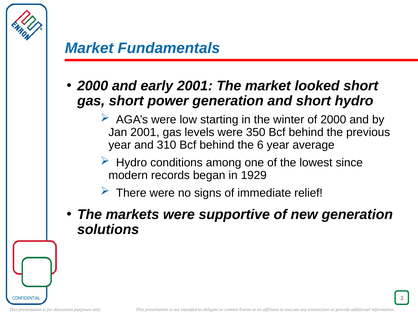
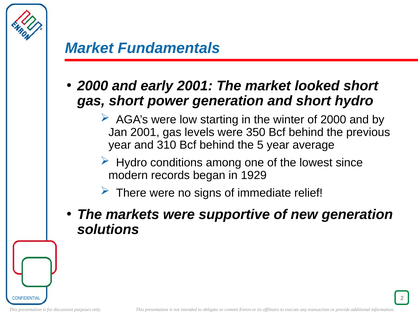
6: 6 -> 5 (260, 145)
